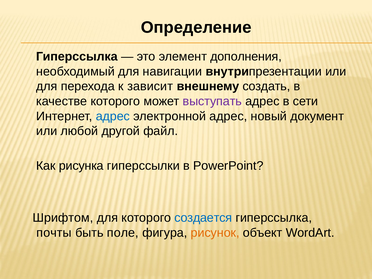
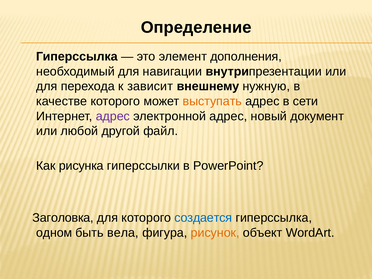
создать: создать -> нужную (266, 86)
выступать colour: purple -> orange (212, 101)
адрес colour: blue -> purple (113, 116)
Шрифтом: Шрифтом -> Заголовка (63, 218)
почты: почты -> одном (54, 233)
поле: поле -> вела (123, 233)
